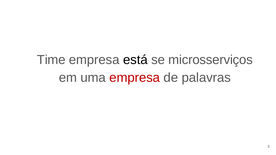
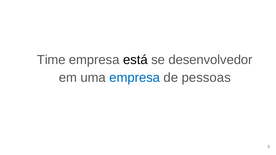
microsserviços: microsserviços -> desenvolvedor (211, 60)
empresa colour: red -> blue (135, 78)
palavras: palavras -> pessoas (206, 78)
